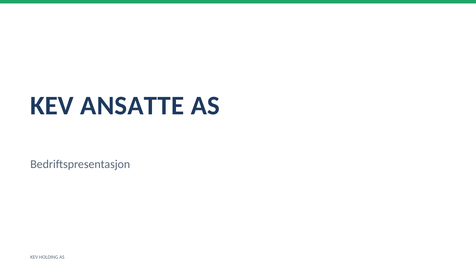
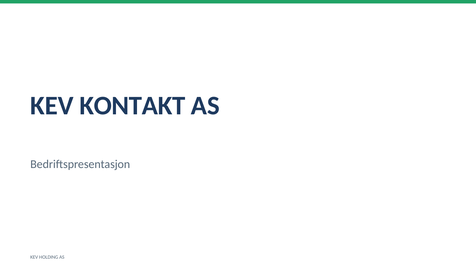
ANSATTE: ANSATTE -> KONTAKT (132, 106)
